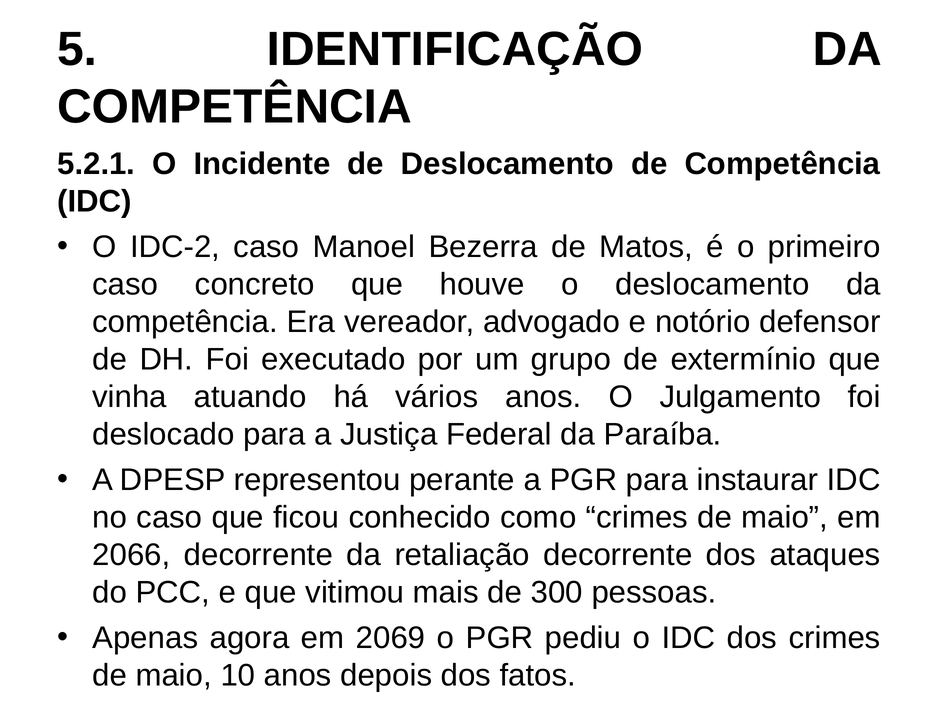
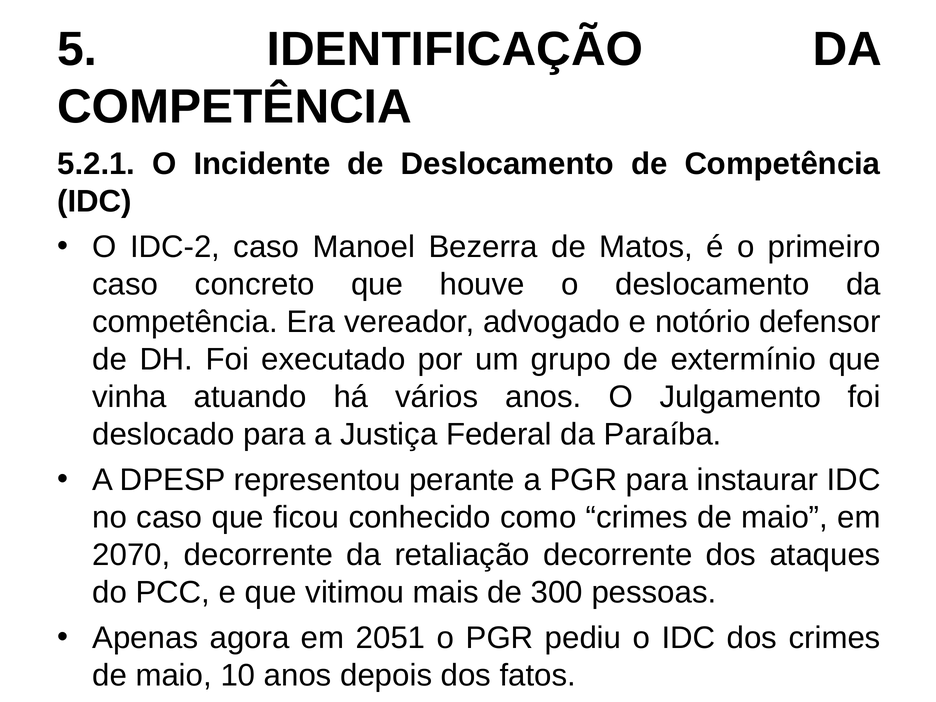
2066: 2066 -> 2070 (131, 555)
2069: 2069 -> 2051 (391, 638)
